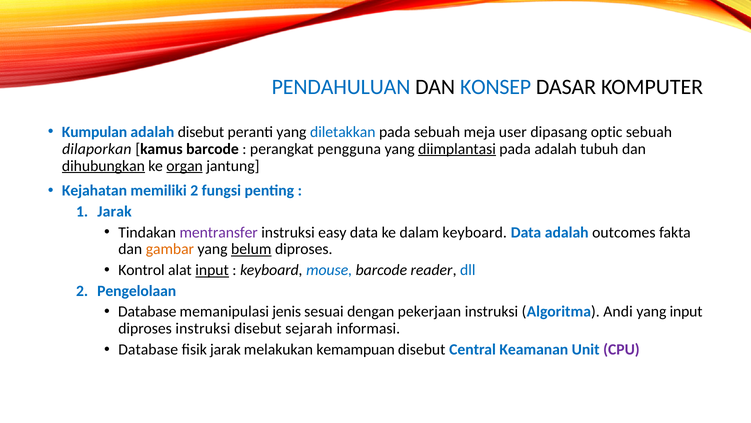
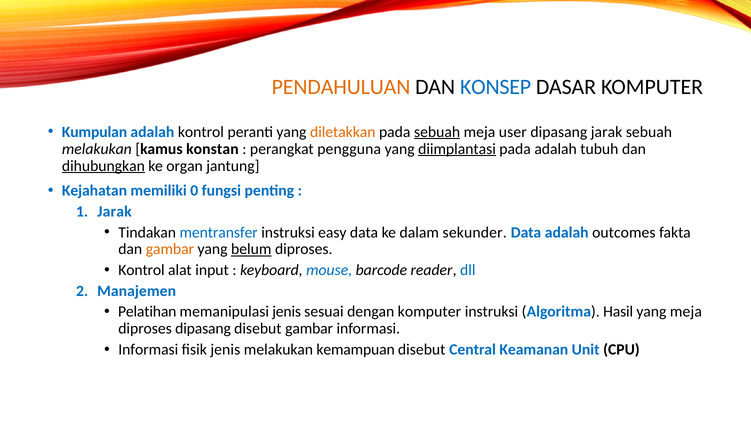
PENDAHULUAN colour: blue -> orange (341, 87)
adalah disebut: disebut -> kontrol (201, 132)
diletakkan colour: blue -> orange (343, 132)
sebuah underline: none -> present (437, 132)
dipasang optic: optic -> jarak (607, 132)
dilaporkan: dilaporkan -> melakukan (97, 149)
kamus barcode: barcode -> konstan (212, 149)
organ underline: present -> none (185, 166)
memiliki 2: 2 -> 0 (194, 190)
mentransfer colour: purple -> blue (219, 232)
dalam keyboard: keyboard -> sekunder (475, 232)
input underline: present -> none (212, 270)
Pengelolaan: Pengelolaan -> Manajemen (137, 291)
Database: Database -> Pelatihan (147, 311)
dengan pekerjaan: pekerjaan -> komputer (429, 311)
Andi: Andi -> Hasil (618, 311)
yang input: input -> meja (686, 311)
diproses instruksi: instruksi -> dipasang (203, 328)
disebut sejarah: sejarah -> gambar (309, 328)
Database: Database -> Informasi (148, 349)
fisik jarak: jarak -> jenis (225, 349)
CPU colour: purple -> black (621, 349)
